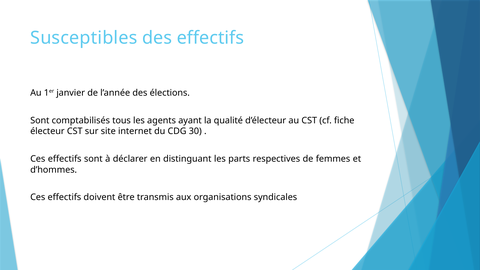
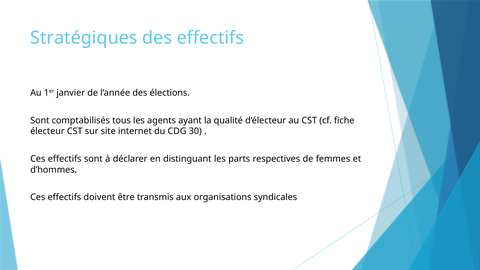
Susceptibles: Susceptibles -> Stratégiques (84, 38)
